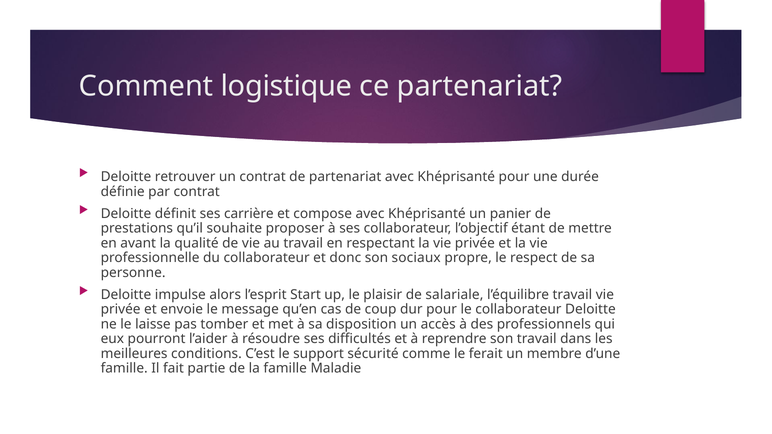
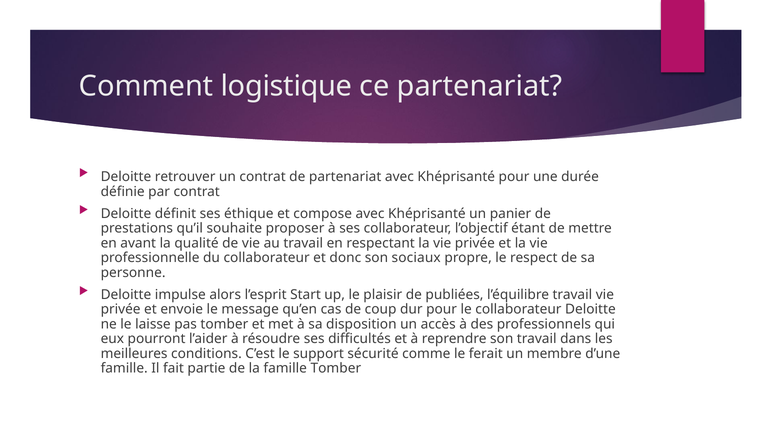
carrière: carrière -> éthique (249, 214)
salariale: salariale -> publiées (455, 295)
famille Maladie: Maladie -> Tomber (336, 369)
